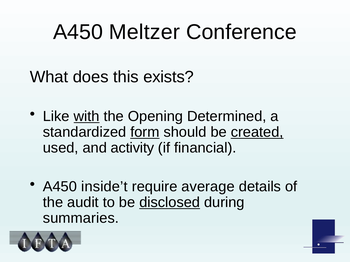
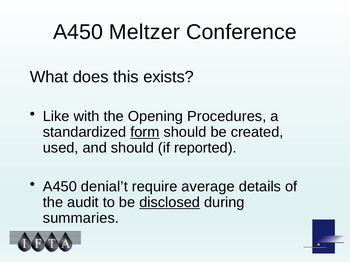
with underline: present -> none (87, 117)
Determined: Determined -> Procedures (227, 117)
created underline: present -> none (257, 132)
and activity: activity -> should (132, 148)
financial: financial -> reported (205, 148)
inside’t: inside’t -> denial’t (104, 187)
